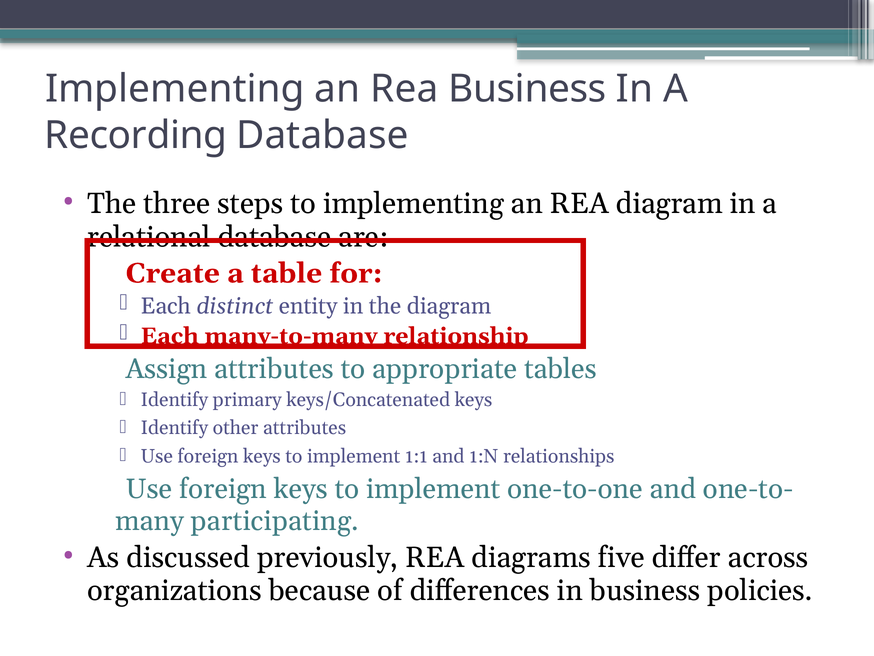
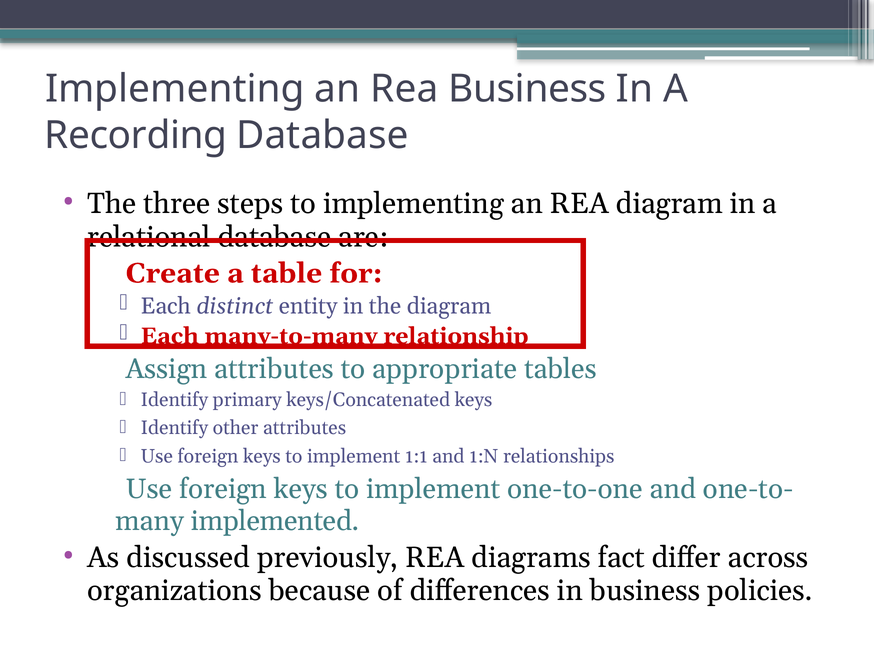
participating: participating -> implemented (275, 521)
five: five -> fact (621, 557)
